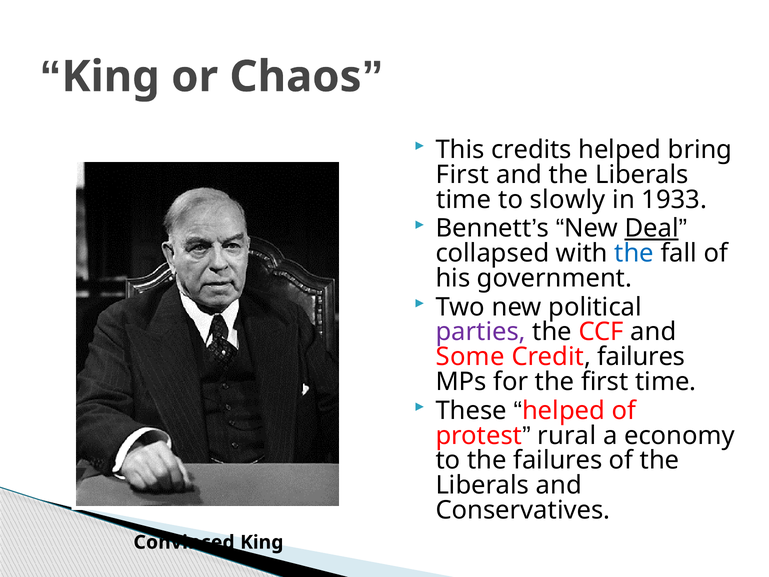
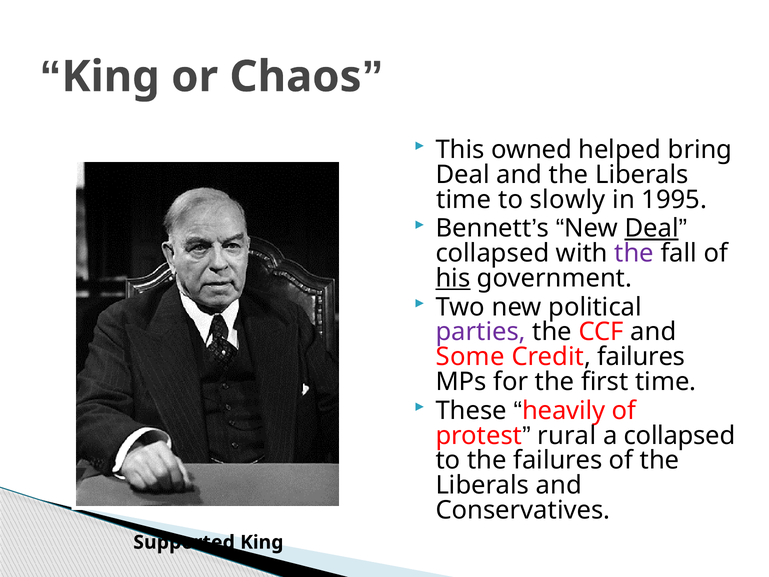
credits: credits -> owned (532, 150)
First: First -> Deal (463, 175)
1933: 1933 -> 1995 (674, 200)
the colour: blue -> purple (634, 253)
his underline: none -> present (453, 278)
helped: helped -> heavily (564, 410)
a economy: economy -> collapsed (680, 435)
Convinced: Convinced -> Supported (184, 542)
